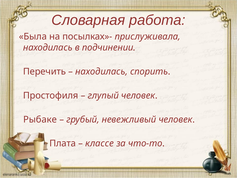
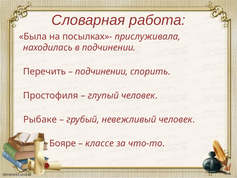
находилась: находилась -> подчинении (102, 71)
Плата: Плата -> Бояре (63, 143)
